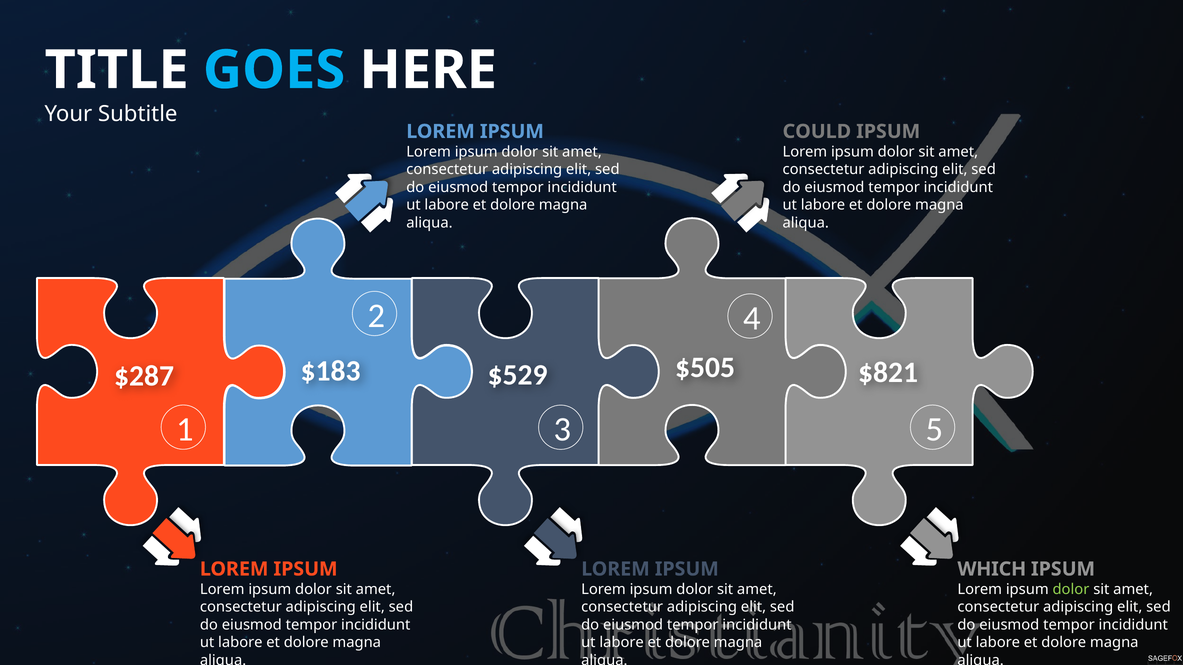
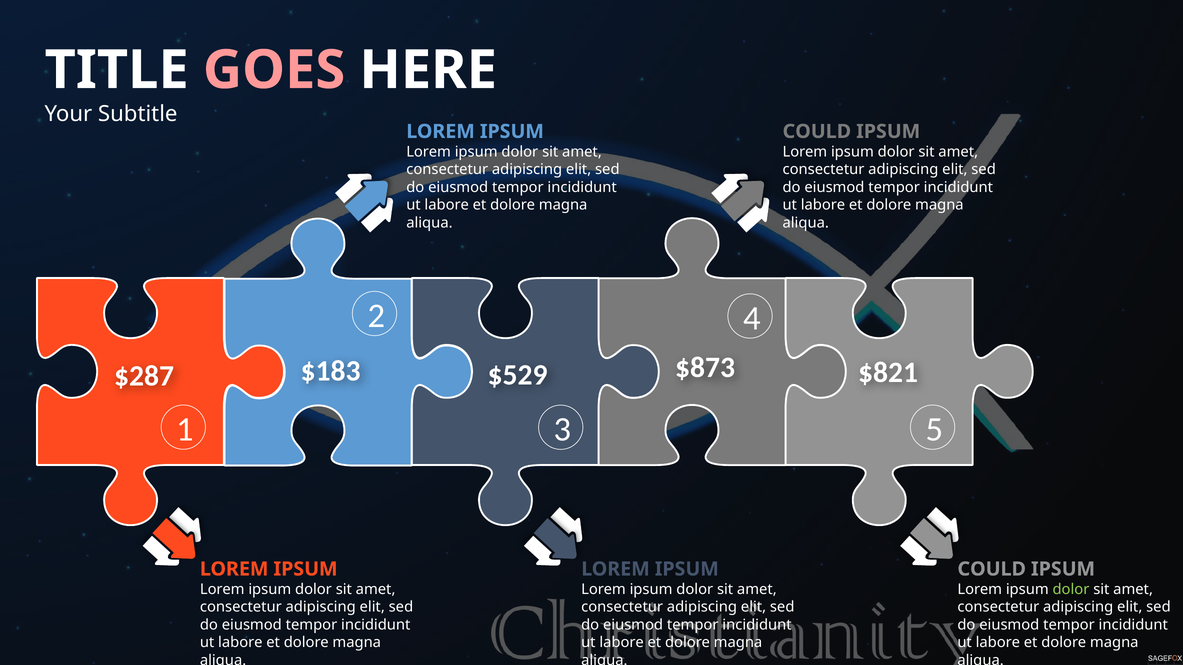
GOES colour: light blue -> pink (274, 70)
$505: $505 -> $873 (705, 368)
WHICH: WHICH -> COULD (992, 569)
